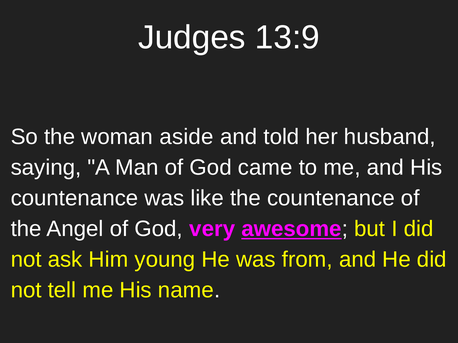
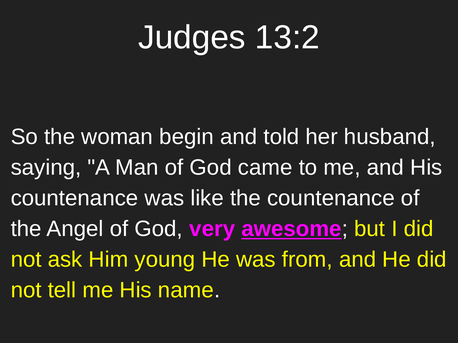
13:9: 13:9 -> 13:2 (287, 38)
aside: aside -> begin (187, 137)
